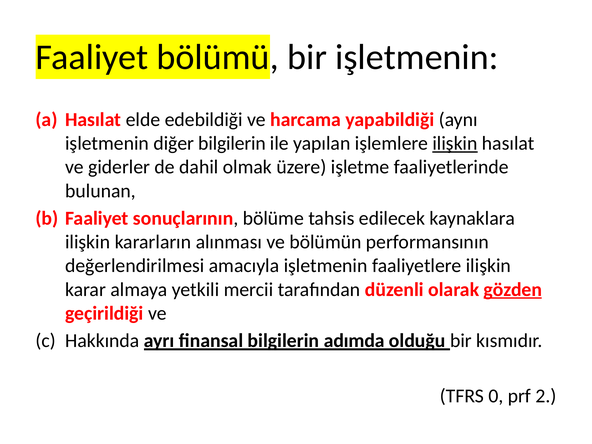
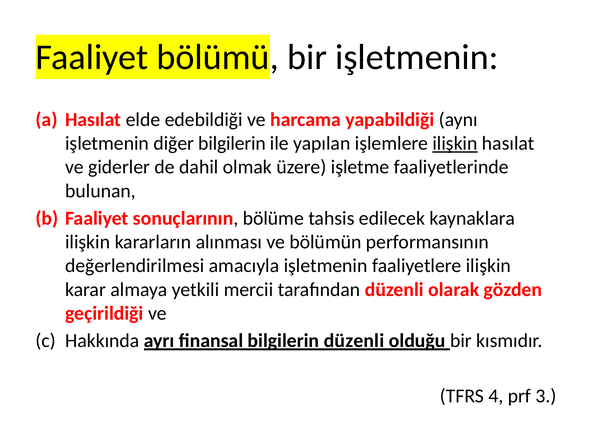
gözden underline: present -> none (513, 289)
bilgilerin adımda: adımda -> düzenli (354, 341)
0: 0 -> 4 (496, 396)
2: 2 -> 3 (546, 396)
